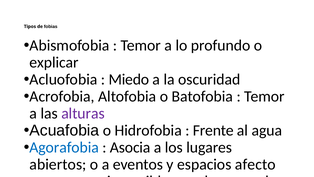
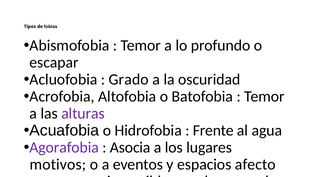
explicar: explicar -> escapar (54, 62)
Miedo: Miedo -> Grado (129, 79)
Agorafobia colour: blue -> purple (64, 147)
abiertos: abiertos -> motivos (58, 164)
